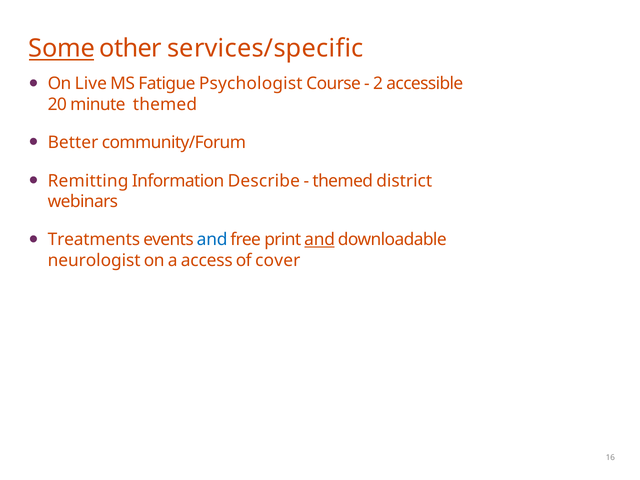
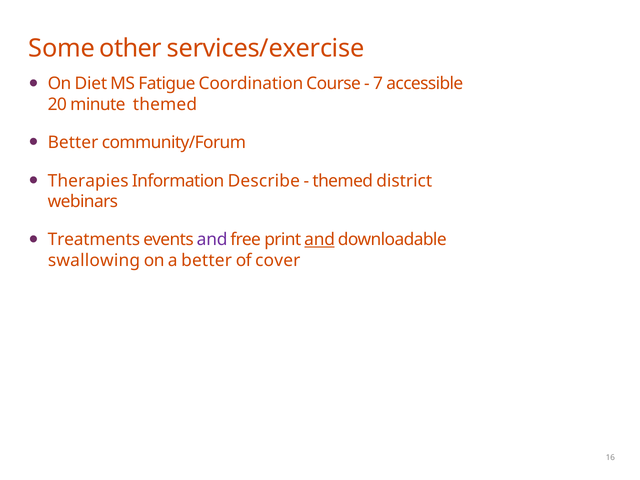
Some underline: present -> none (62, 49)
services/specific: services/specific -> services/exercise (266, 49)
Live: Live -> Diet (91, 84)
Psychologist: Psychologist -> Coordination (251, 84)
2: 2 -> 7 (378, 84)
Remitting: Remitting -> Therapies (88, 181)
and colour: blue -> purple (212, 240)
neurologist: neurologist -> swallowing (94, 261)
a access: access -> better (207, 261)
